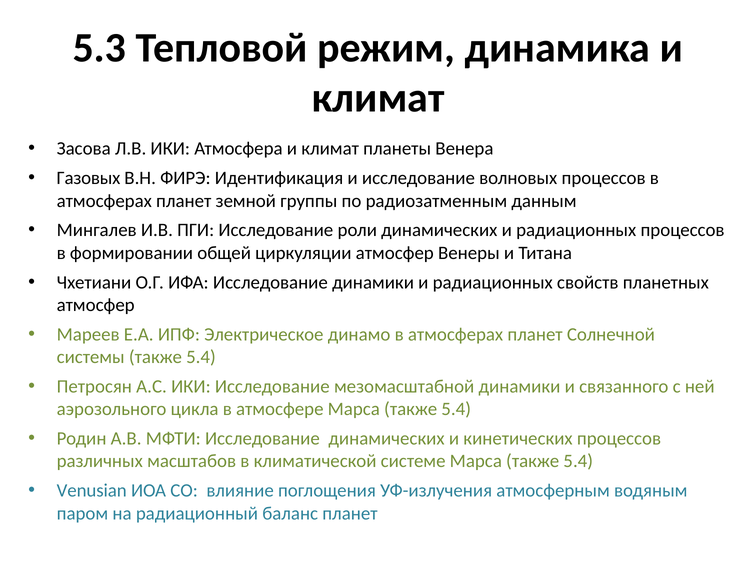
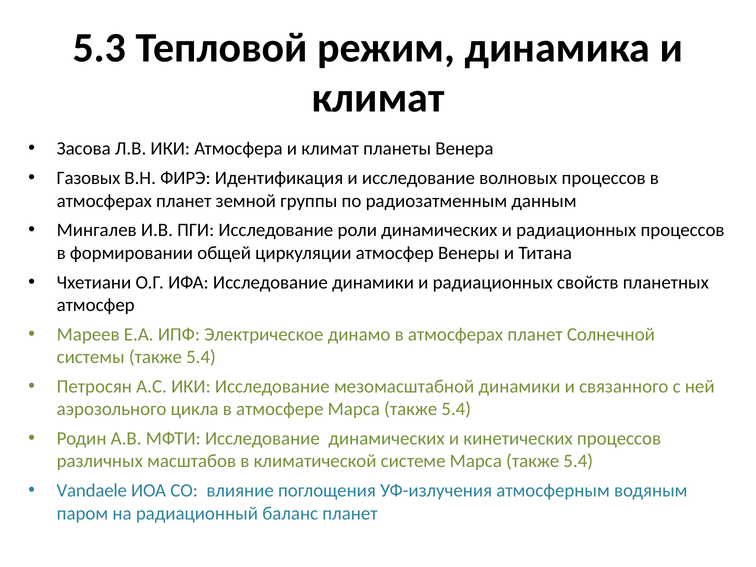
Venusian: Venusian -> Vandaele (92, 491)
